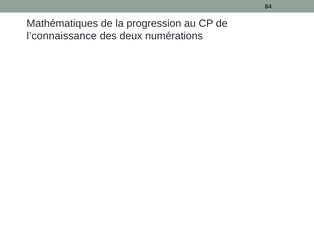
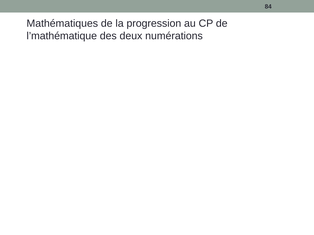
l’connaissance: l’connaissance -> l’mathématique (62, 36)
